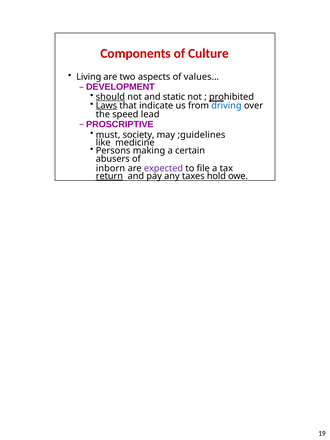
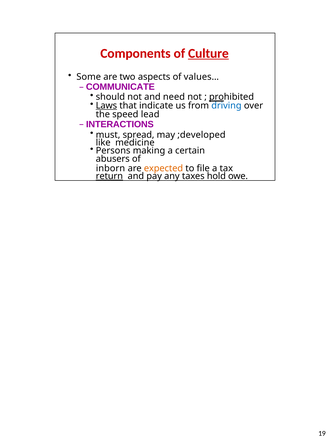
Culture underline: none -> present (208, 53)
Living: Living -> Some (89, 77)
DEVELOPMENT: DEVELOPMENT -> COMMUNICATE (120, 87)
should underline: present -> none (110, 97)
static: static -> need (174, 97)
PROSCRIPTIVE: PROSCRIPTIVE -> INTERACTIONS (120, 124)
society: society -> spread (139, 135)
;guidelines: ;guidelines -> ;developed (201, 135)
expected colour: purple -> orange (163, 168)
